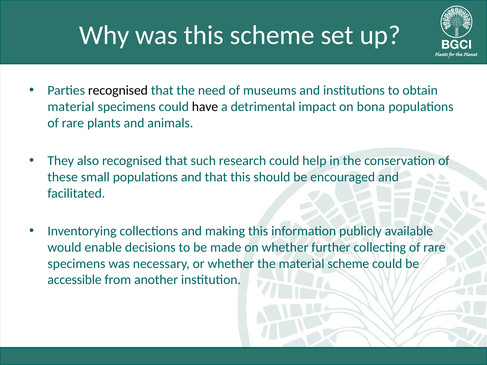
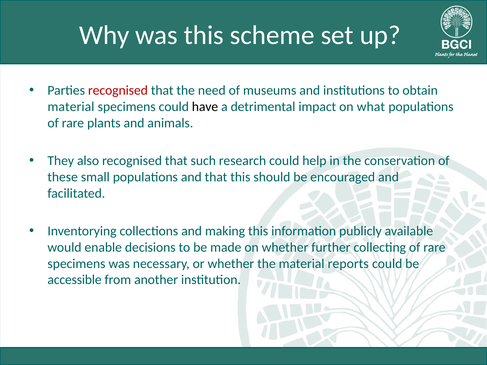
recognised colour: black -> red (118, 91)
bona: bona -> what (371, 107)
material scheme: scheme -> reports (348, 264)
